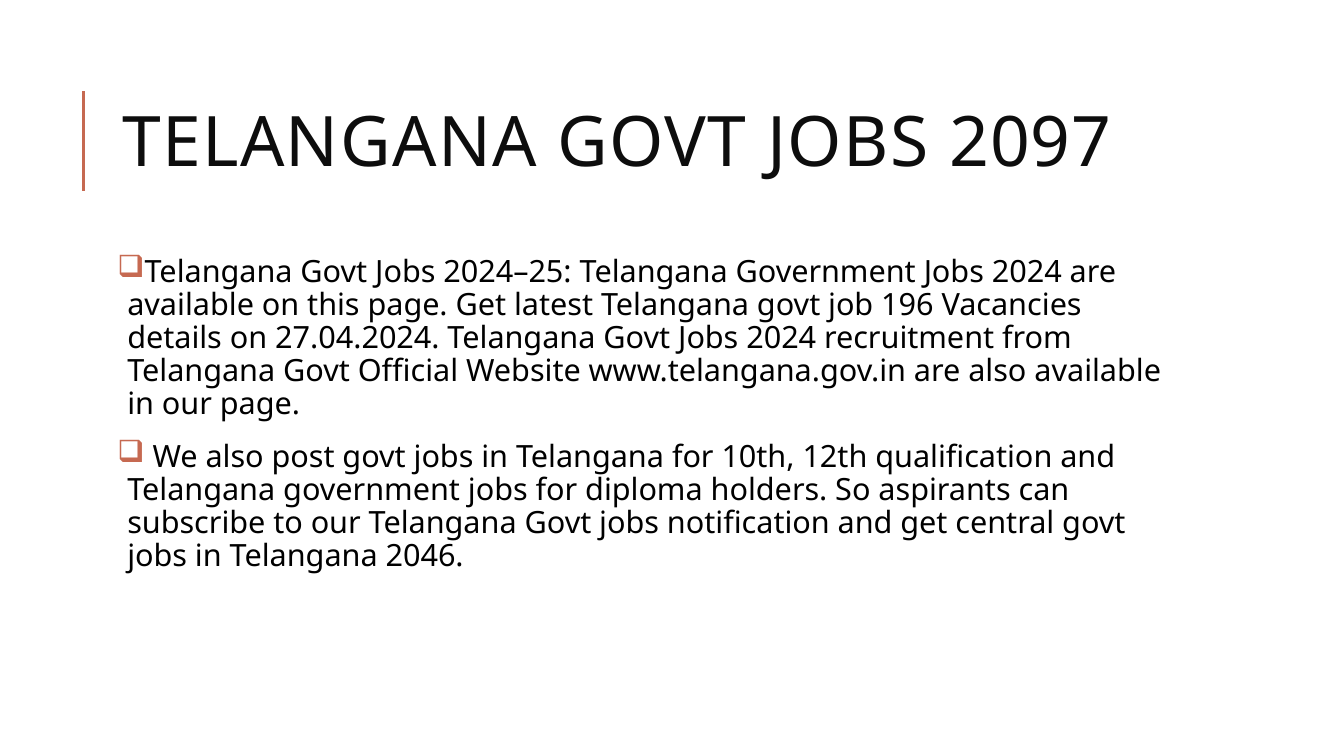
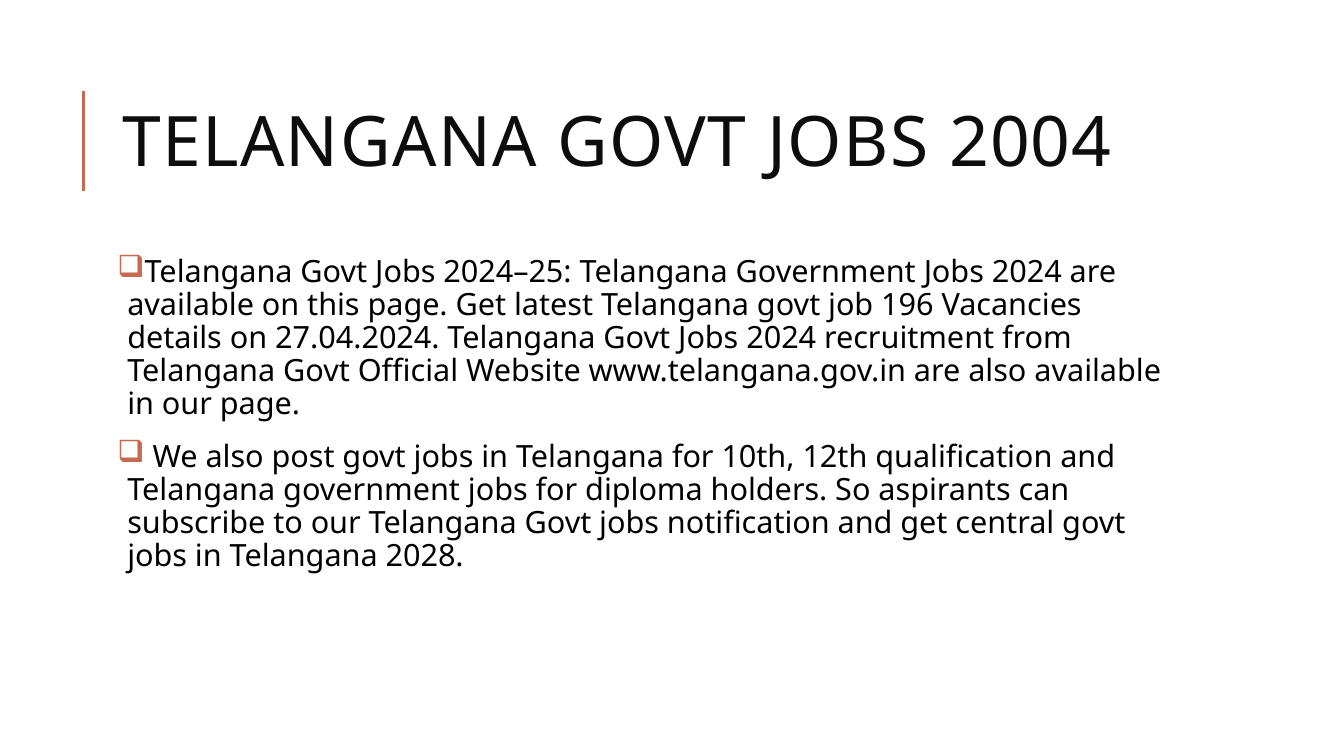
2097: 2097 -> 2004 (1030, 143)
2046: 2046 -> 2028 (425, 556)
